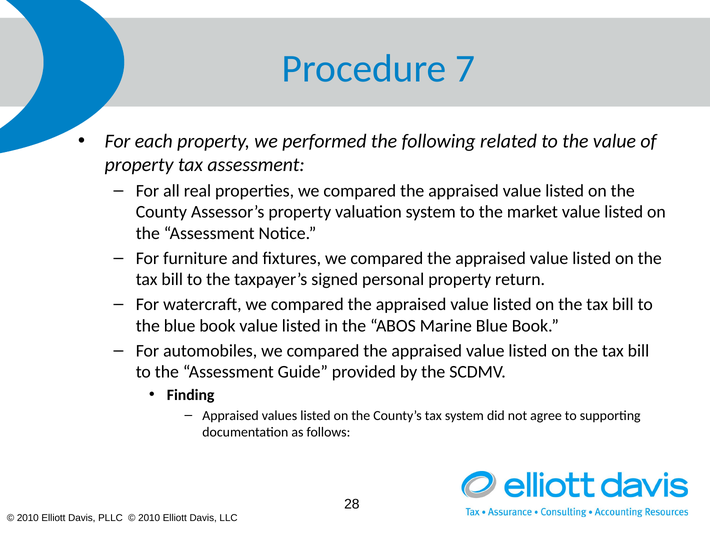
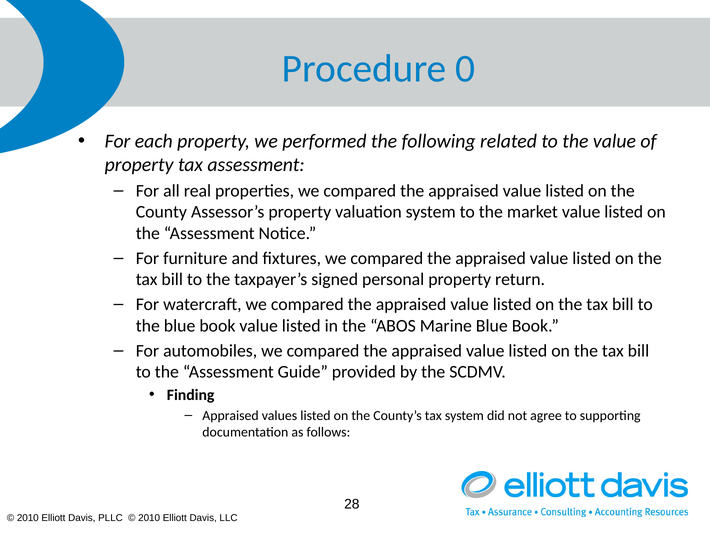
7: 7 -> 0 (465, 68)
